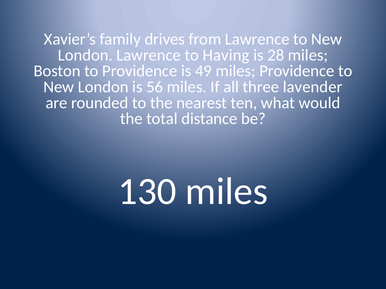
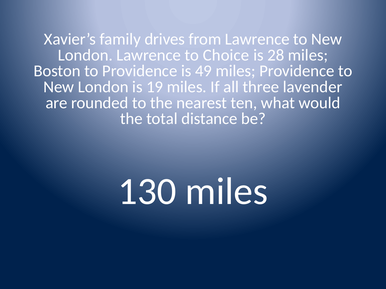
Having: Having -> Choice (226, 55)
56: 56 -> 19 (155, 87)
